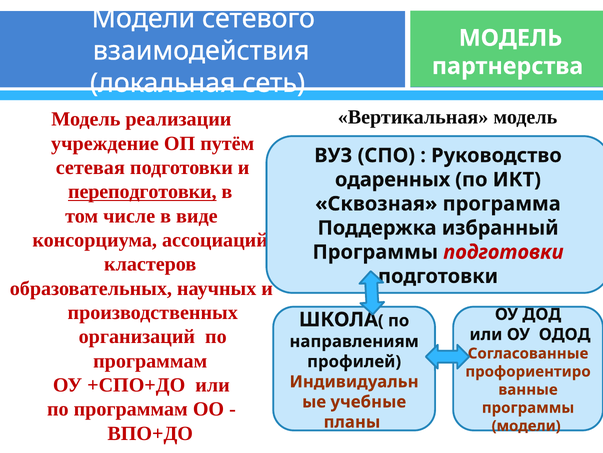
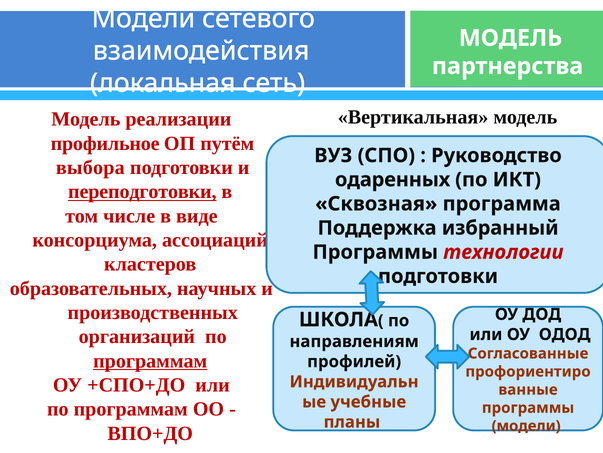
учреждение: учреждение -> профильное (105, 143)
сетевая: сетевая -> выбора (90, 167)
Программы подготовки: подготовки -> технологии (503, 252)
программам underline: none -> present (150, 360)
